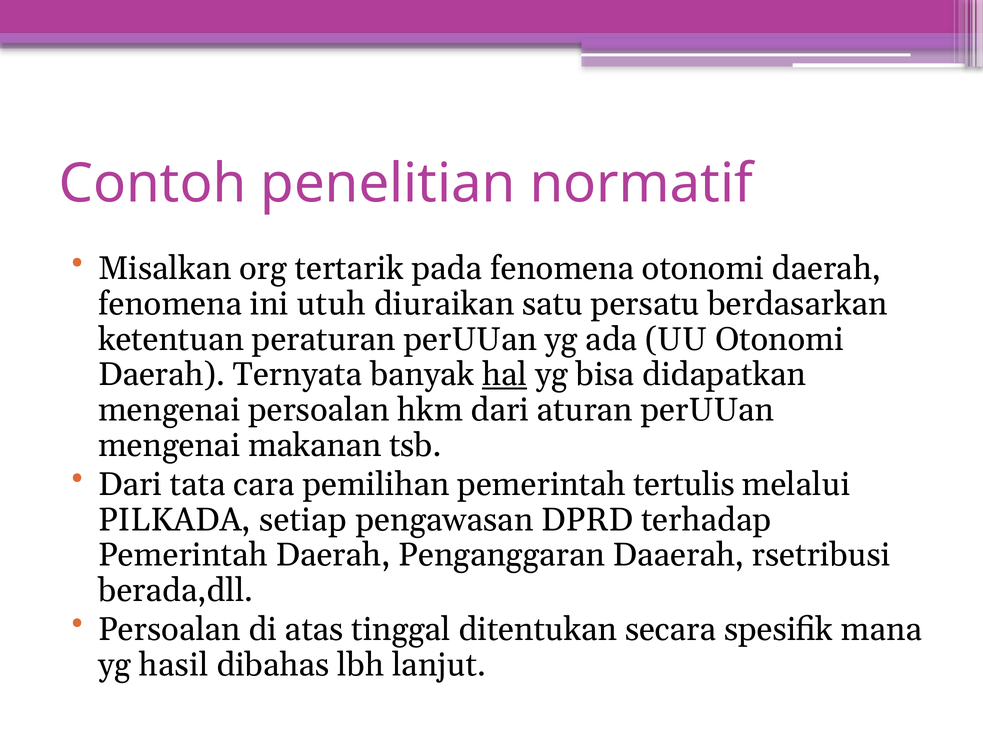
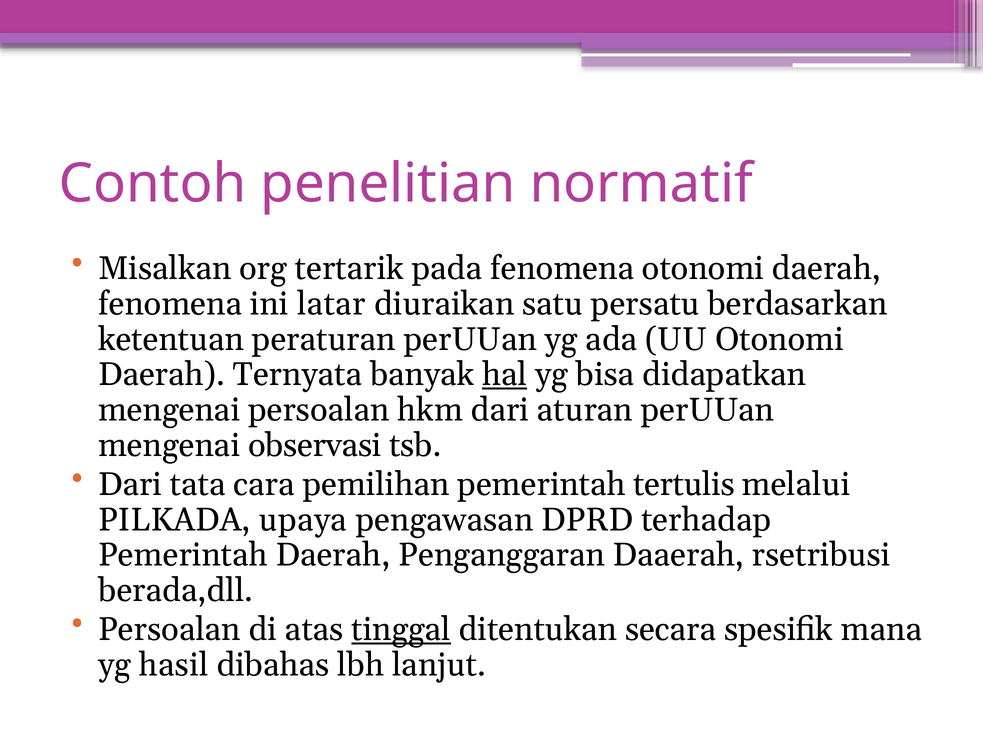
utuh: utuh -> latar (331, 304)
makanan: makanan -> observasi (315, 445)
setiap: setiap -> upaya (303, 520)
tinggal underline: none -> present (401, 630)
